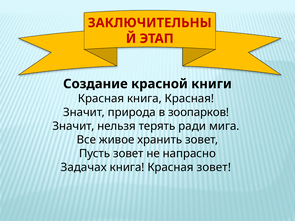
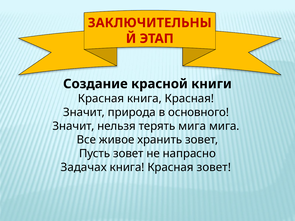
зоопарков: зоопарков -> основного (199, 112)
терять ради: ради -> мига (192, 126)
